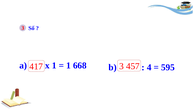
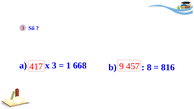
x 1: 1 -> 3 (54, 66)
4: 4 -> 8 (149, 67)
595: 595 -> 816 (168, 67)
417 3: 3 -> 9 (122, 66)
